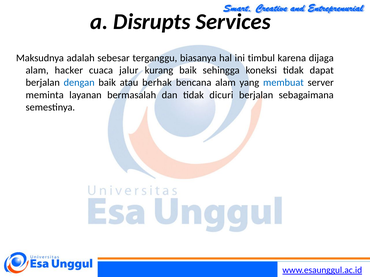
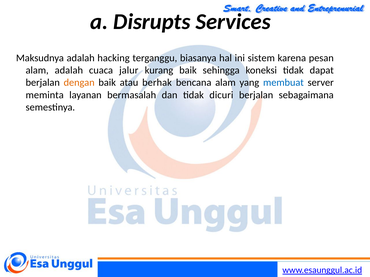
sebesar: sebesar -> hacking (114, 58)
timbul: timbul -> sistem (261, 58)
dijaga: dijaga -> pesan (321, 58)
alam hacker: hacker -> adalah (69, 70)
dengan colour: blue -> orange (79, 83)
